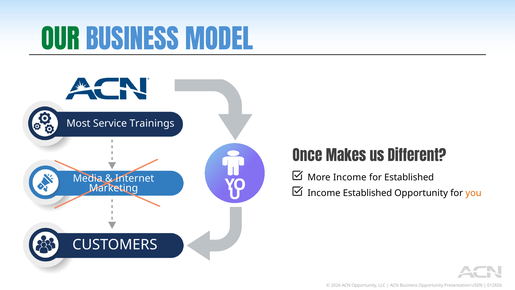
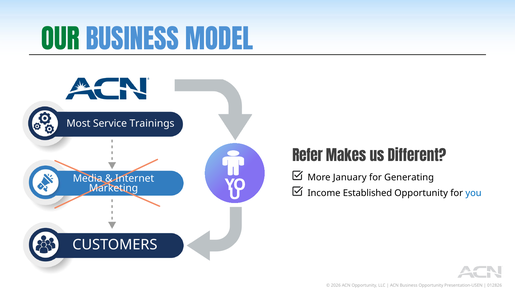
Once: Once -> Refer (307, 156)
More Income: Income -> January (350, 177)
for Established: Established -> Generating (409, 177)
you colour: orange -> blue (473, 193)
